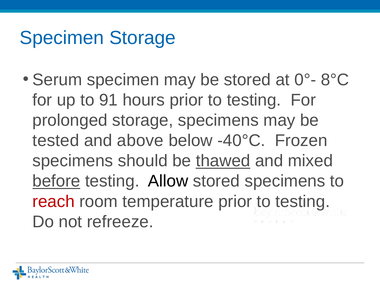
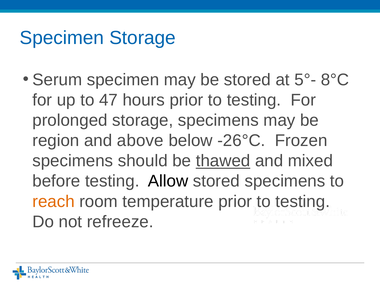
0°-: 0°- -> 5°- (305, 80)
91: 91 -> 47 (108, 100)
tested: tested -> region (56, 141)
-40°C: -40°C -> -26°C (241, 141)
before underline: present -> none (56, 181)
reach colour: red -> orange (54, 201)
